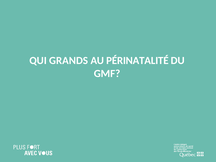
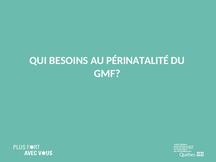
GRANDS: GRANDS -> BESOINS (69, 61)
